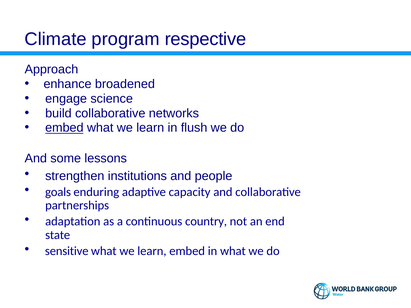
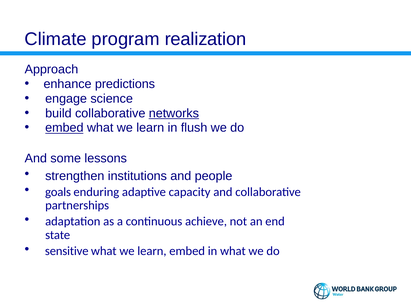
respective: respective -> realization (205, 39)
broadened: broadened -> predictions (125, 84)
networks underline: none -> present (174, 113)
country: country -> achieve (206, 222)
